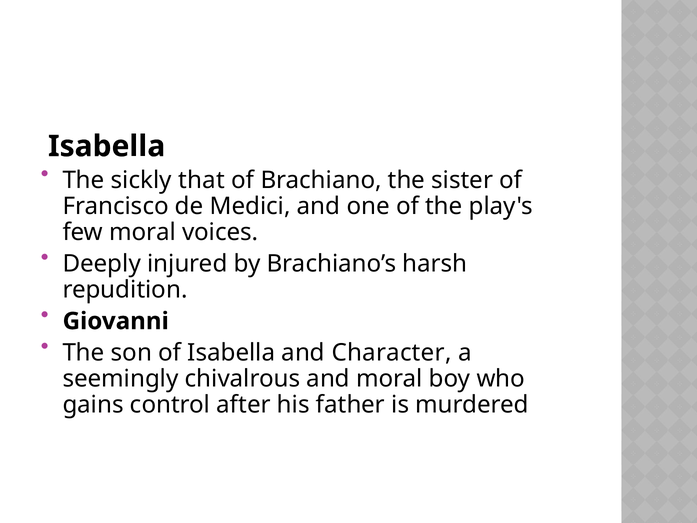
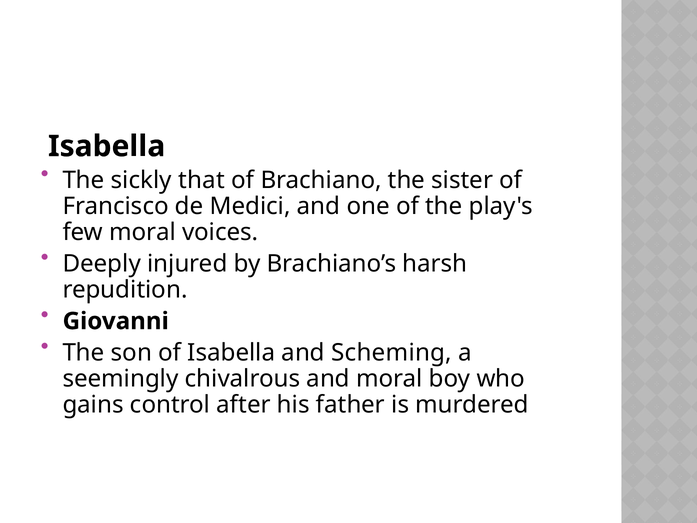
Character: Character -> Scheming (392, 352)
